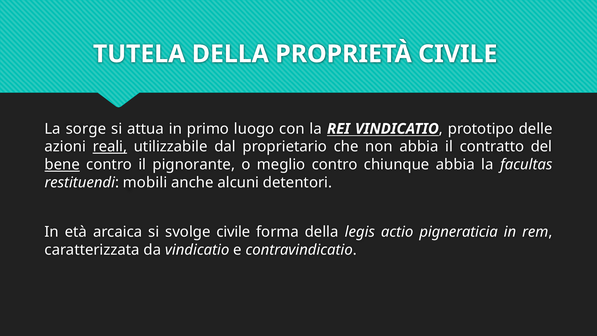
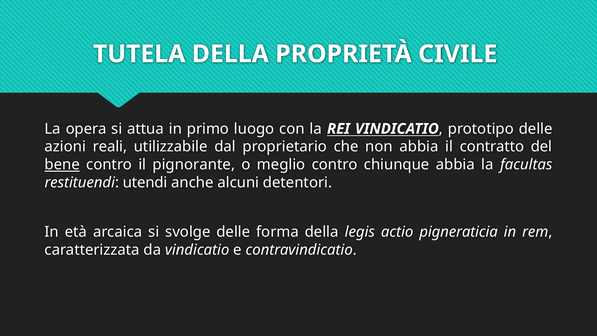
sorge: sorge -> opera (86, 129)
reali underline: present -> none (110, 147)
mobili: mobili -> utendi (145, 182)
svolge civile: civile -> delle (233, 232)
